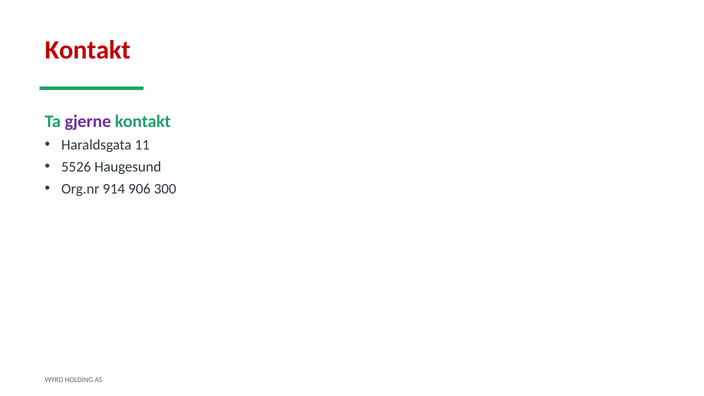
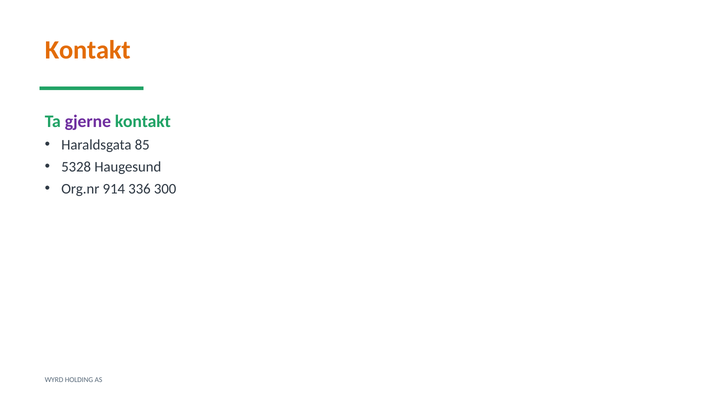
Kontakt colour: red -> orange (88, 50)
11: 11 -> 85 (142, 145)
5526: 5526 -> 5328 (76, 167)
906: 906 -> 336 (139, 189)
